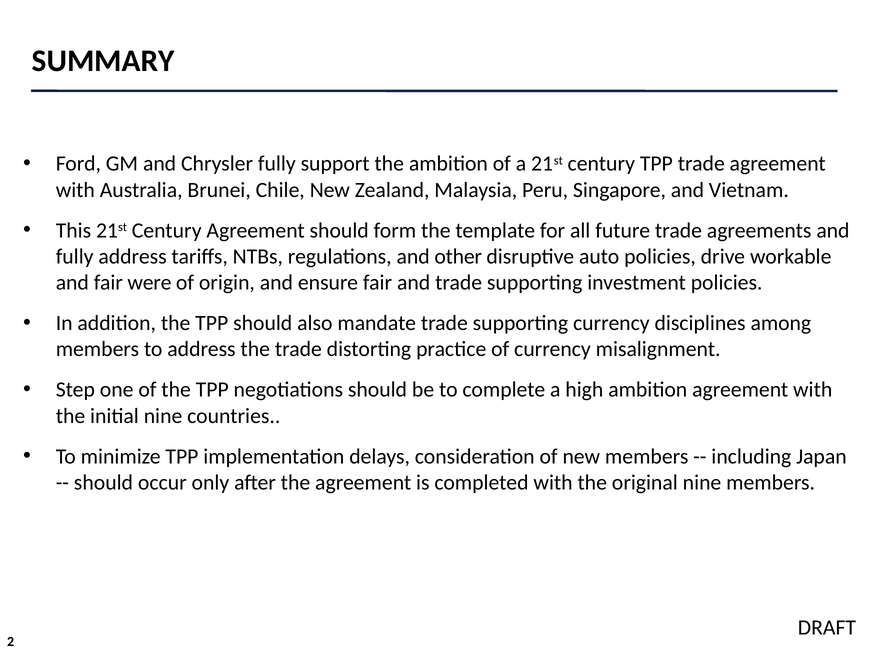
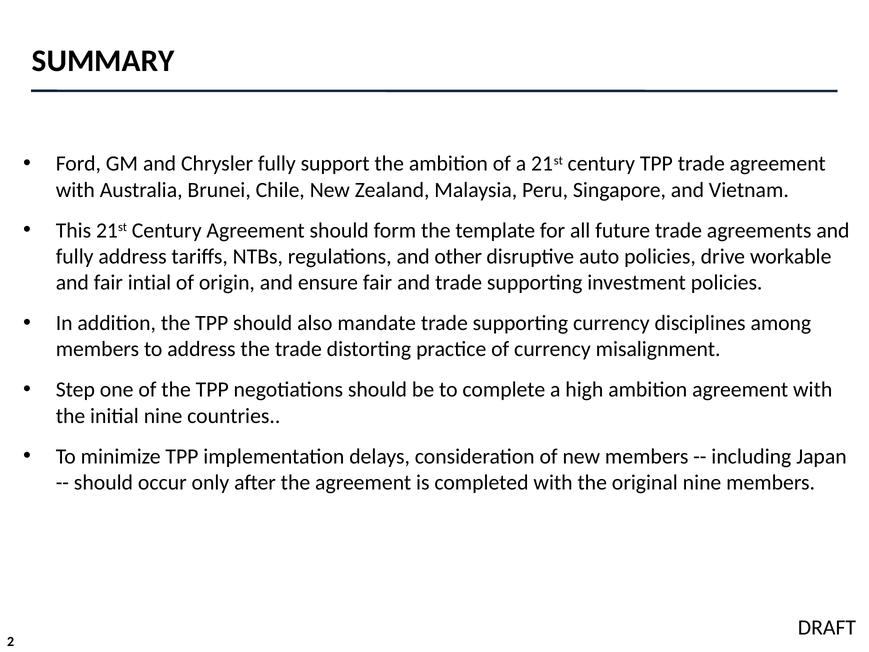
were: were -> intial (149, 282)
